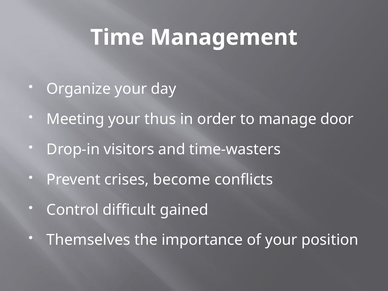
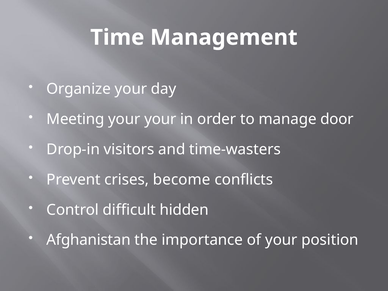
your thus: thus -> your (160, 119)
gained: gained -> hidden (184, 210)
Themselves: Themselves -> Afghanistan (89, 240)
